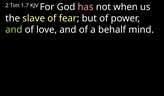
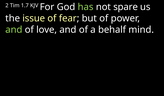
has colour: pink -> light green (86, 7)
when: when -> spare (126, 7)
slave: slave -> issue (34, 18)
